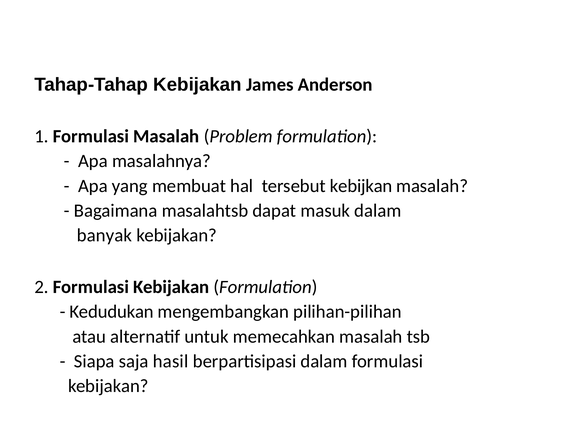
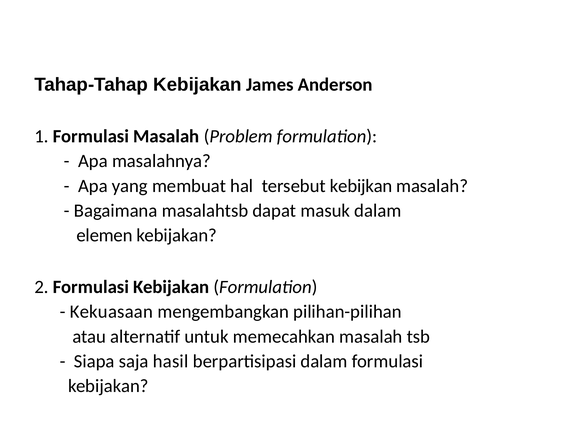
banyak: banyak -> elemen (105, 235)
Kedudukan: Kedudukan -> Kekuasaan (111, 311)
